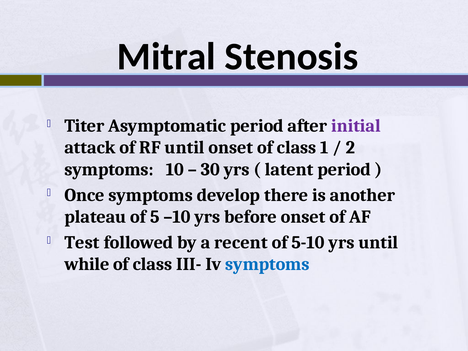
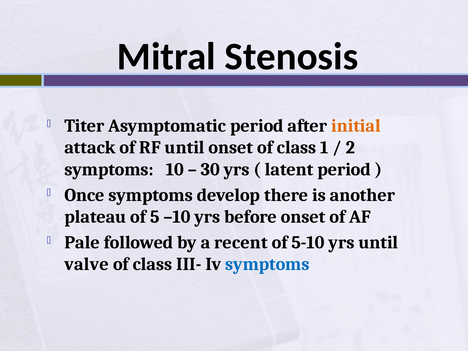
initial colour: purple -> orange (356, 126)
Test: Test -> Pale (82, 242)
while: while -> valve (87, 264)
